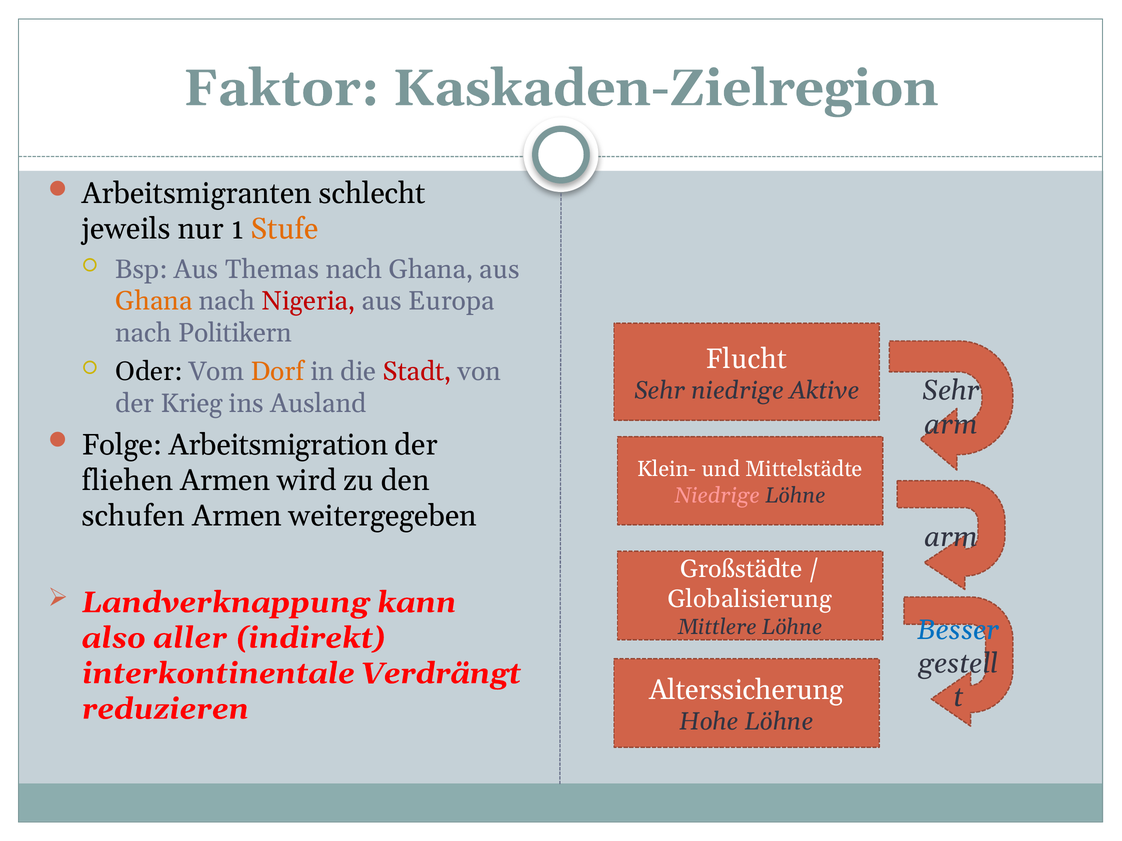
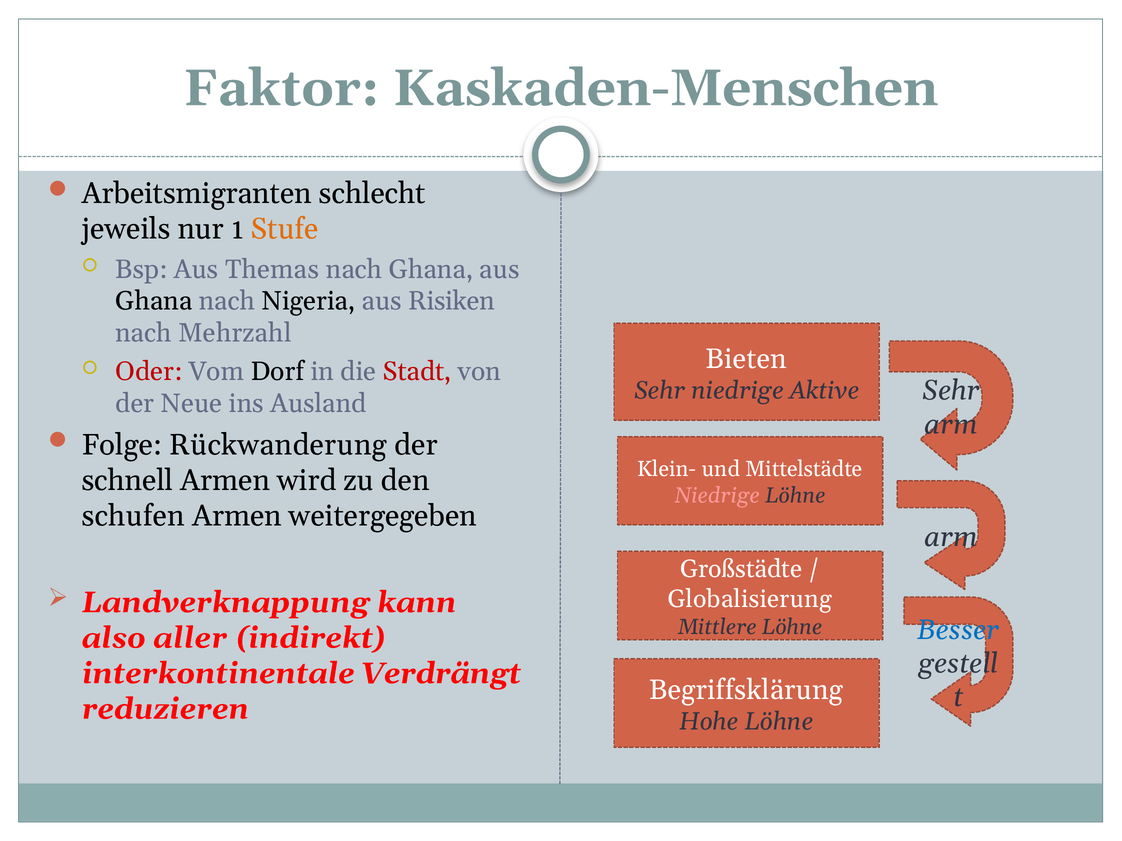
Kaskaden-Zielregion: Kaskaden-Zielregion -> Kaskaden-Menschen (666, 88)
Ghana colour: orange -> black (154, 301)
Nigeria colour: red -> black (309, 301)
Europa: Europa -> Risiken (452, 301)
Politikern: Politikern -> Mehrzahl (235, 333)
Flucht: Flucht -> Bieten (746, 359)
Oder colour: black -> red (149, 372)
Dorf colour: orange -> black (277, 372)
Krieg: Krieg -> Neue (191, 404)
Arbeitsmigration: Arbeitsmigration -> Rückwanderung (278, 445)
fliehen: fliehen -> schnell (128, 481)
Alterssicherung: Alterssicherung -> Begriffsklärung (746, 691)
